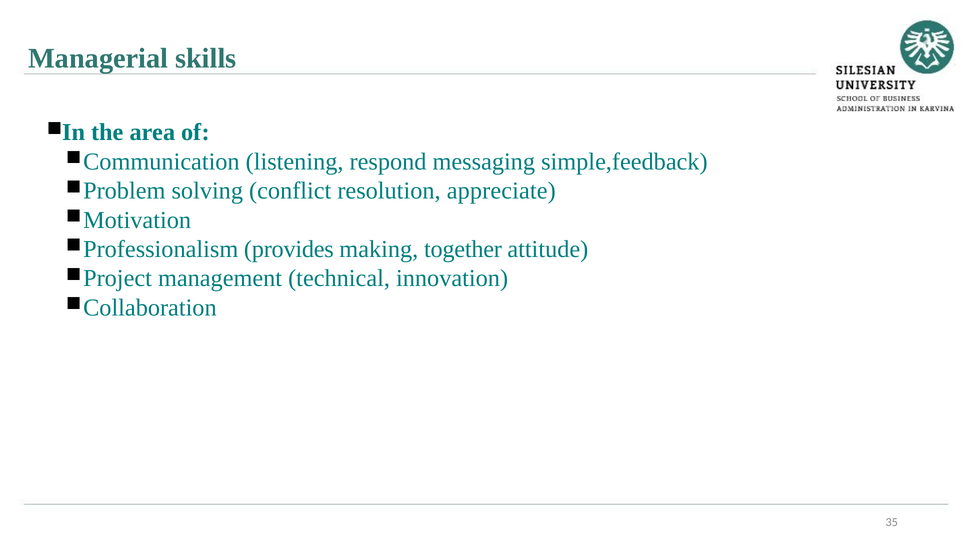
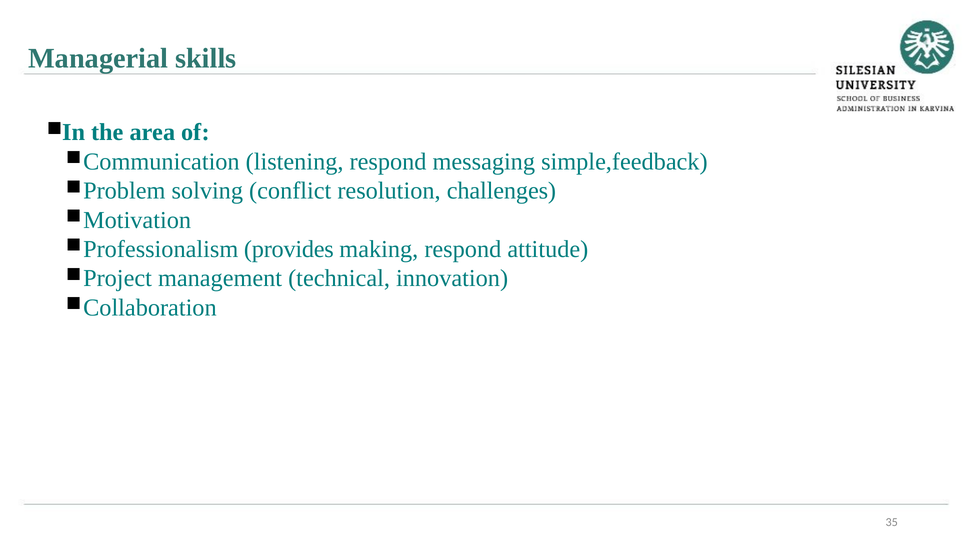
appreciate: appreciate -> challenges (501, 191)
making together: together -> respond (463, 249)
